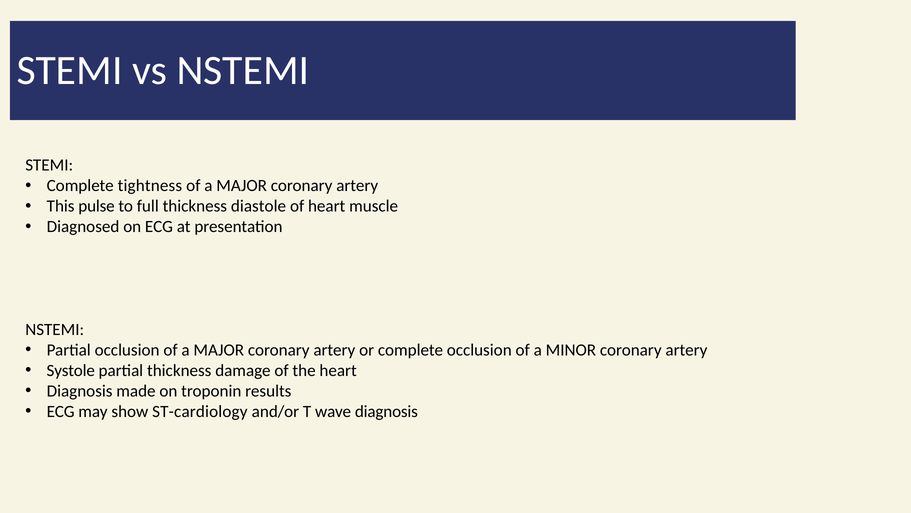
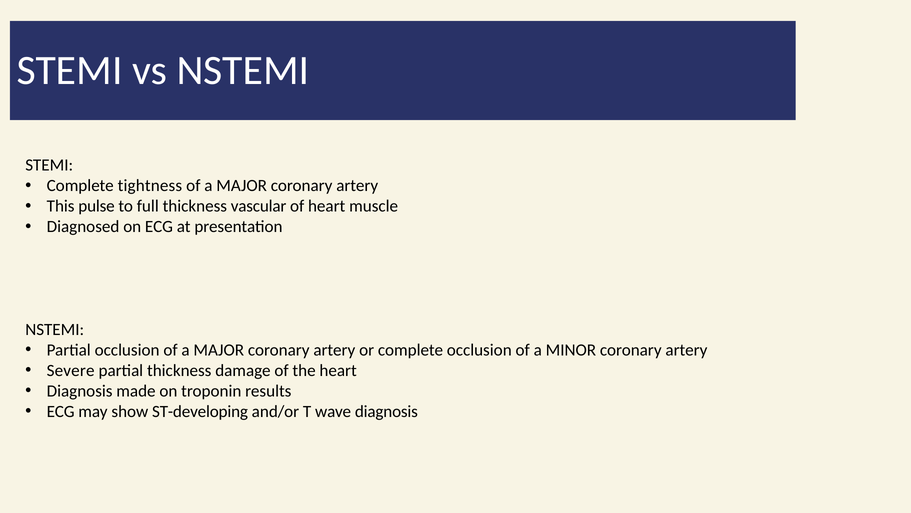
diastole: diastole -> vascular (259, 206)
Systole: Systole -> Severe (71, 370)
ST-cardiology: ST-cardiology -> ST-developing (200, 411)
